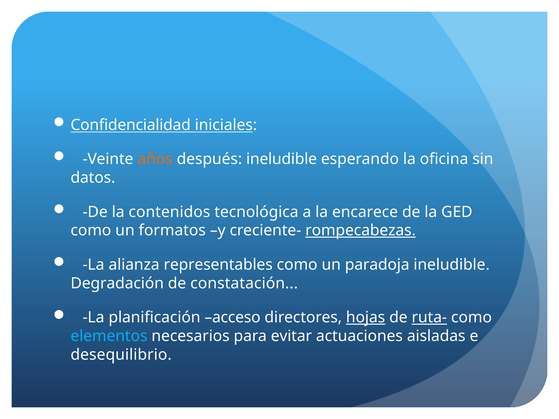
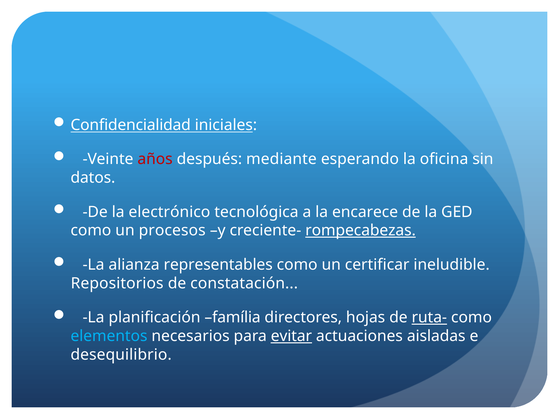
años colour: orange -> red (155, 159)
después ineludible: ineludible -> mediante (281, 159)
contenidos: contenidos -> electrónico (169, 212)
formatos: formatos -> procesos (172, 231)
paradoja: paradoja -> certificar (377, 265)
Degradación: Degradación -> Repositorios (117, 283)
acceso: acceso -> família (233, 318)
hojas underline: present -> none (366, 318)
evitar underline: none -> present (291, 336)
